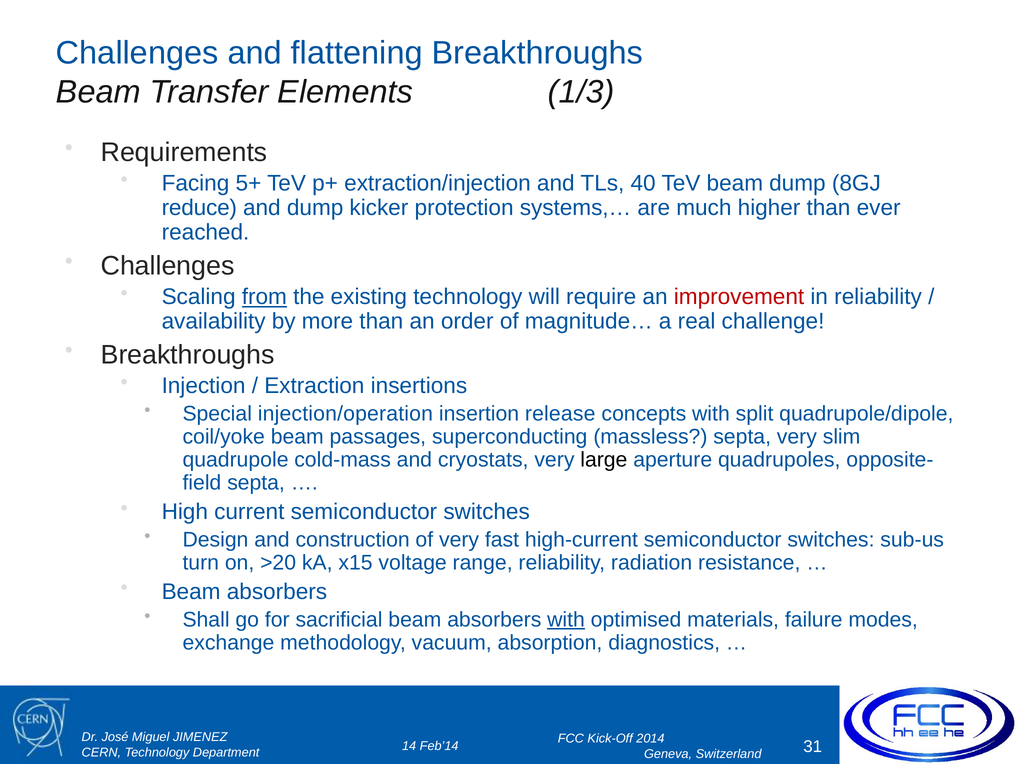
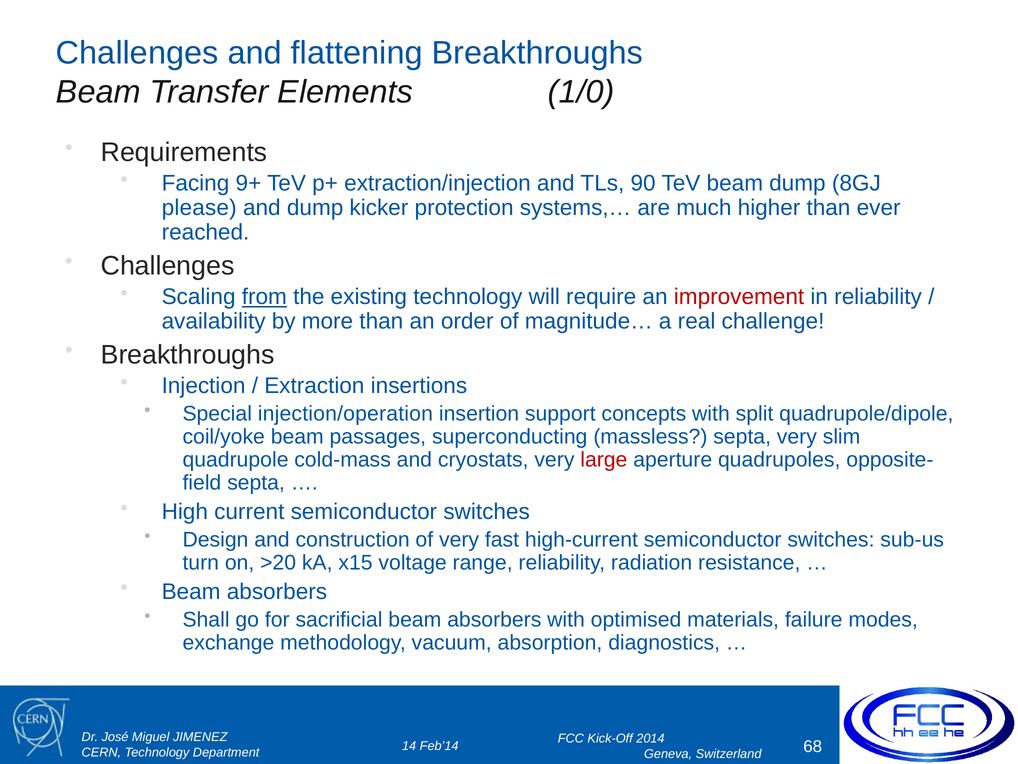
1/3: 1/3 -> 1/0 (581, 92)
5+: 5+ -> 9+ (248, 183)
40: 40 -> 90 (643, 183)
reduce: reduce -> please (199, 208)
release: release -> support (560, 414)
large colour: black -> red (604, 460)
with underline: present -> none (566, 619)
31: 31 -> 68 (813, 746)
